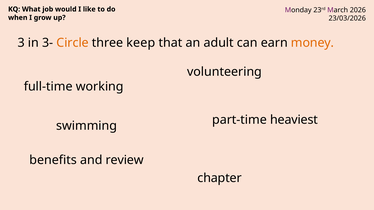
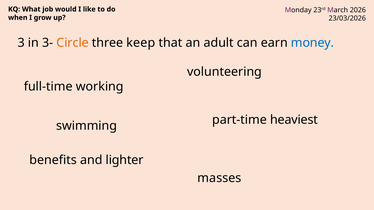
money colour: orange -> blue (313, 43)
review: review -> lighter (125, 160)
chapter: chapter -> masses (219, 178)
